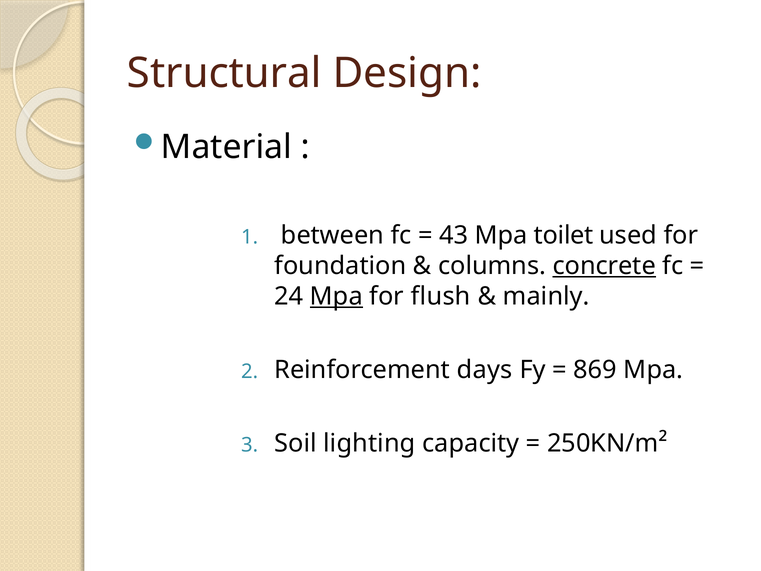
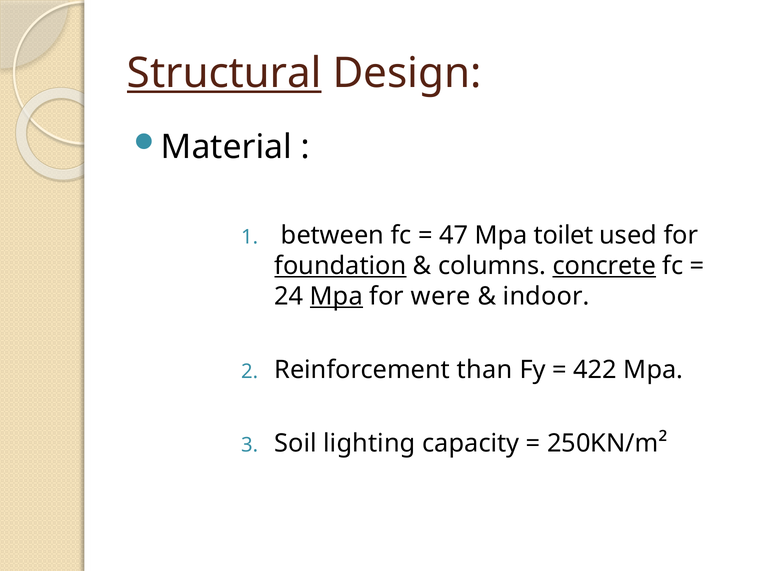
Structural underline: none -> present (224, 73)
43: 43 -> 47 (454, 235)
foundation underline: none -> present (340, 266)
flush: flush -> were (441, 296)
mainly: mainly -> indoor (546, 296)
days: days -> than (485, 370)
869: 869 -> 422 (595, 370)
